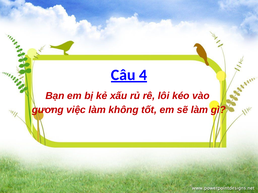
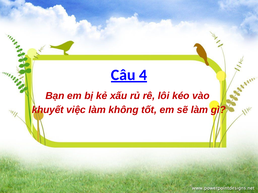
gương: gương -> khuyết (48, 110)
